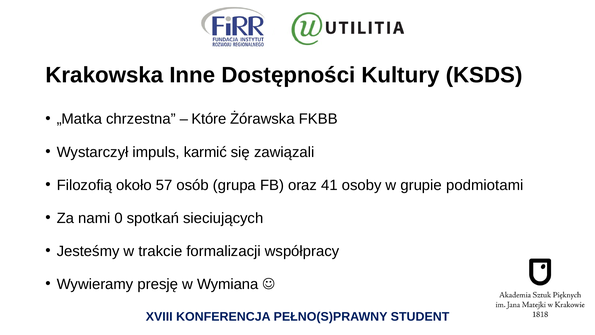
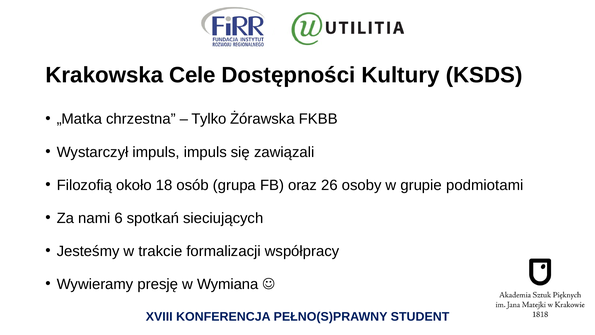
Inne: Inne -> Cele (192, 75)
Które: Które -> Tylko (209, 119)
impuls karmić: karmić -> impuls (205, 152)
57: 57 -> 18 (164, 185)
41: 41 -> 26 (329, 185)
0: 0 -> 6 (119, 218)
